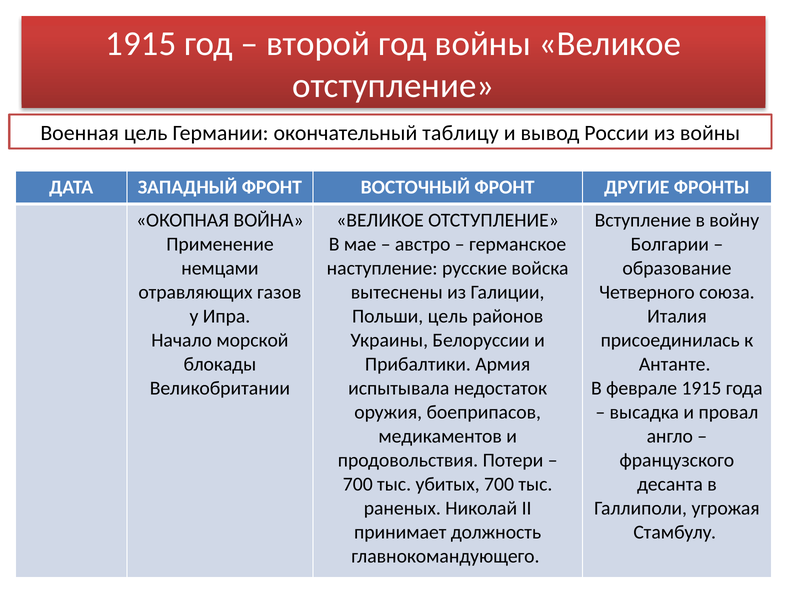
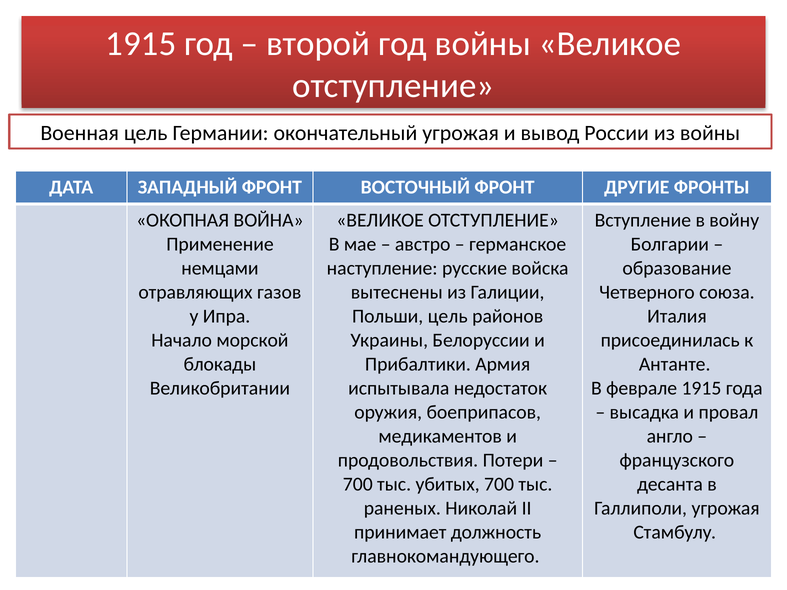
окончательный таблицу: таблицу -> угрожая (461, 133)
